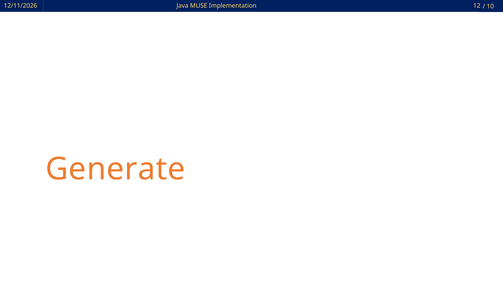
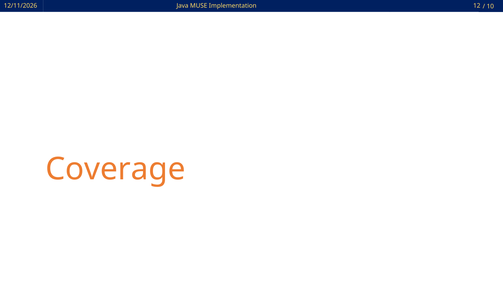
Generate: Generate -> Coverage (115, 169)
